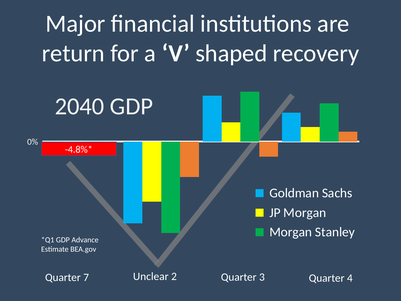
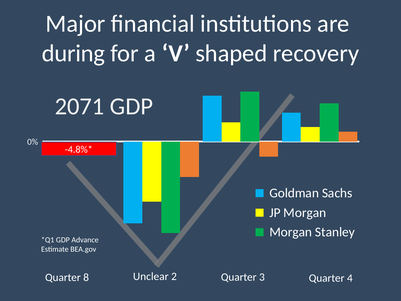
return: return -> during (73, 53)
2040: 2040 -> 2071 (80, 106)
7: 7 -> 8 (86, 277)
